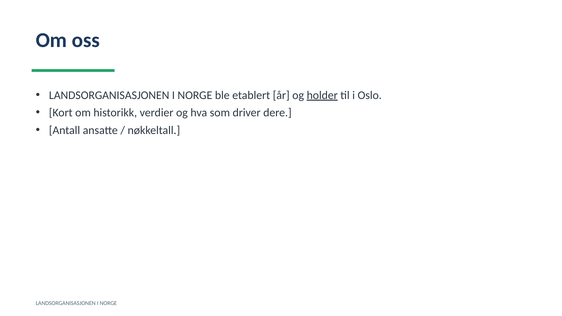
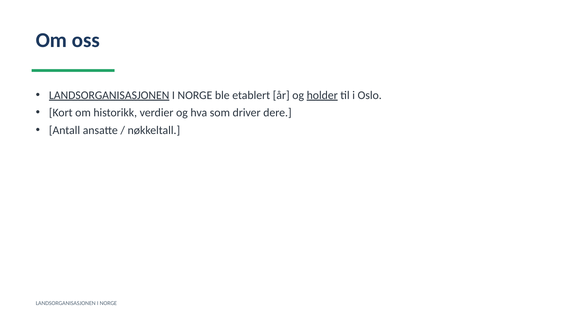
LANDSORGANISASJONEN underline: none -> present (109, 95)
